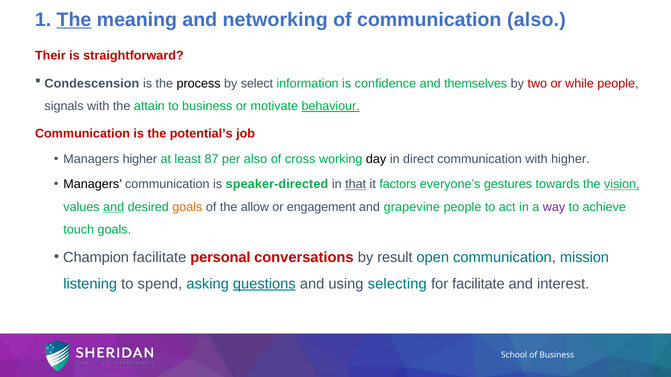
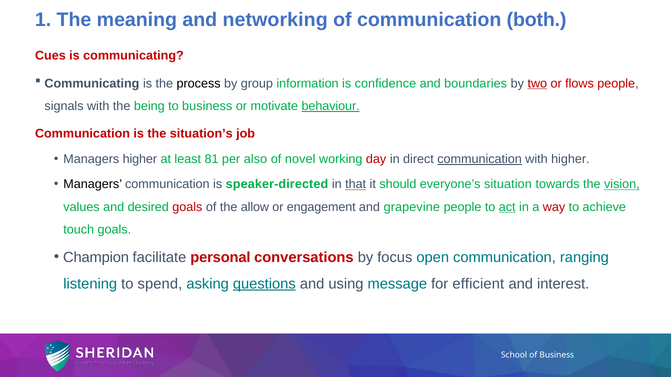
The underline: present -> none (74, 20)
communication also: also -> both (537, 20)
Their: Their -> Cues (50, 56)
is straightforward: straightforward -> communicating (133, 56)
Condescension: Condescension -> Communicating (92, 83)
select: select -> group (257, 83)
themselves: themselves -> boundaries (476, 83)
two underline: none -> present (537, 83)
while: while -> flows (580, 83)
attain: attain -> being (149, 106)
potential’s: potential’s -> situation’s (201, 134)
87: 87 -> 81 (212, 159)
cross: cross -> novel (300, 159)
day colour: black -> red (376, 159)
communication underline: none -> present (480, 159)
factors: factors -> should (398, 185)
gestures: gestures -> situation (508, 185)
and underline: present -> none (114, 207)
goals colour: orange -> red (187, 207)
act underline: none -> present (507, 207)
way colour: purple -> red (554, 207)
result: result -> focus (395, 258)
mission: mission -> ranging (584, 258)
selecting: selecting -> message (397, 284)
for facilitate: facilitate -> efficient (478, 284)
